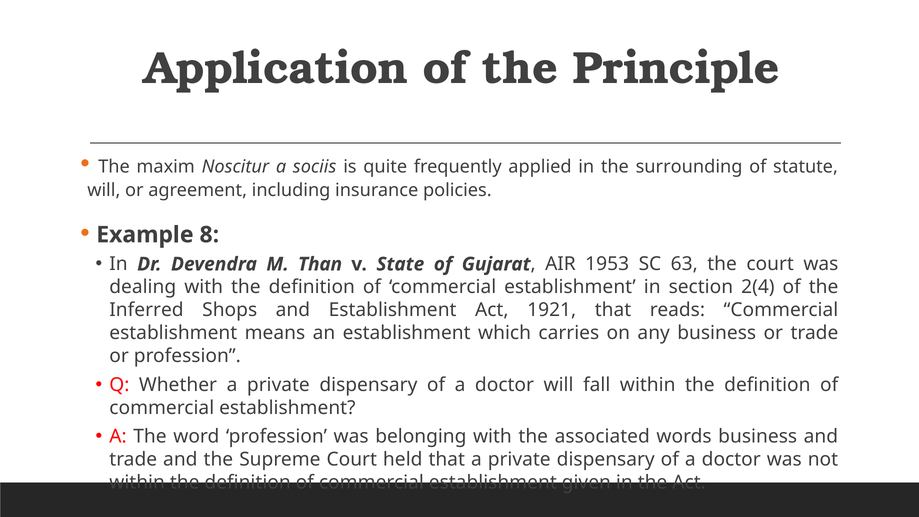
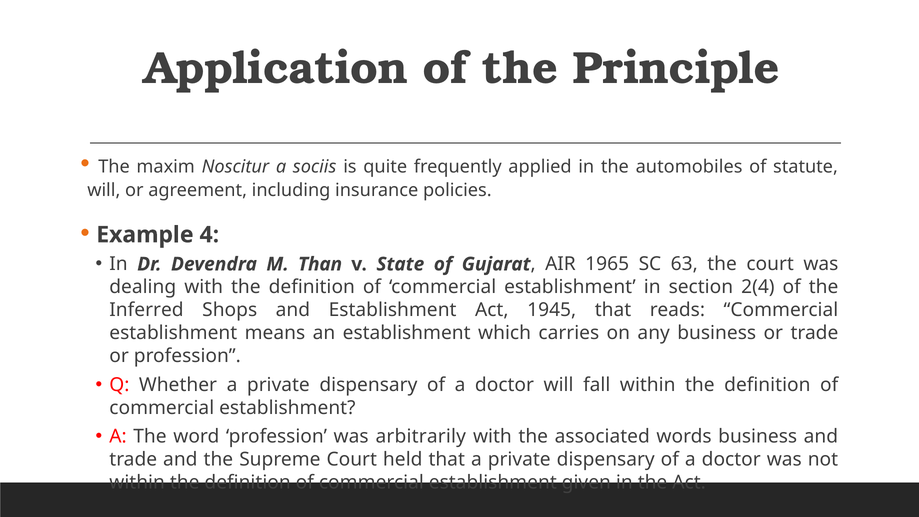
surrounding: surrounding -> automobiles (689, 167)
8: 8 -> 4 (209, 235)
1953: 1953 -> 1965 (607, 264)
1921: 1921 -> 1945 (552, 310)
belonging: belonging -> arbitrarily (421, 437)
